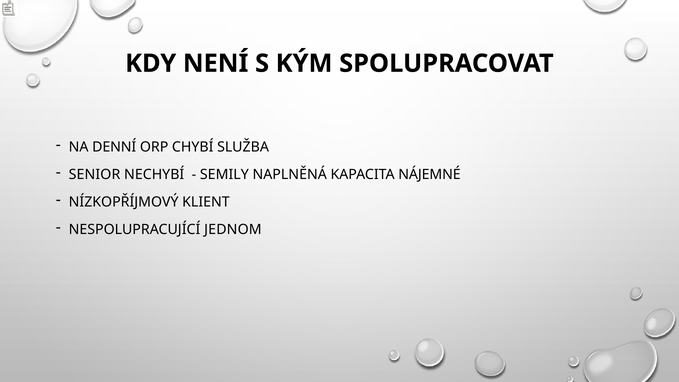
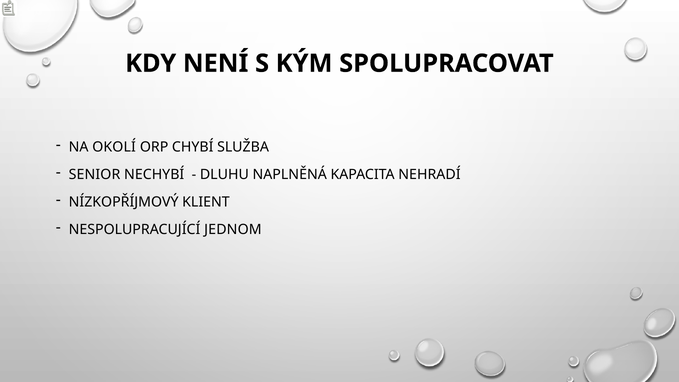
DENNÍ: DENNÍ -> OKOLÍ (114, 147)
SEMILY: SEMILY -> DLUHU (224, 175)
NÁJEMNÉ: NÁJEMNÉ -> NEHRADÍ (429, 175)
